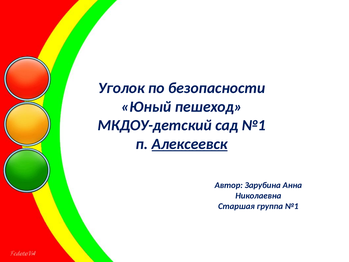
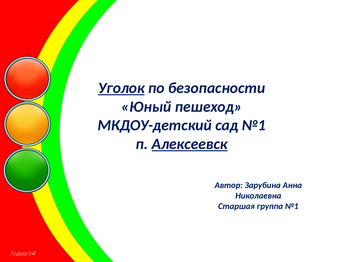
Уголок underline: none -> present (121, 88)
